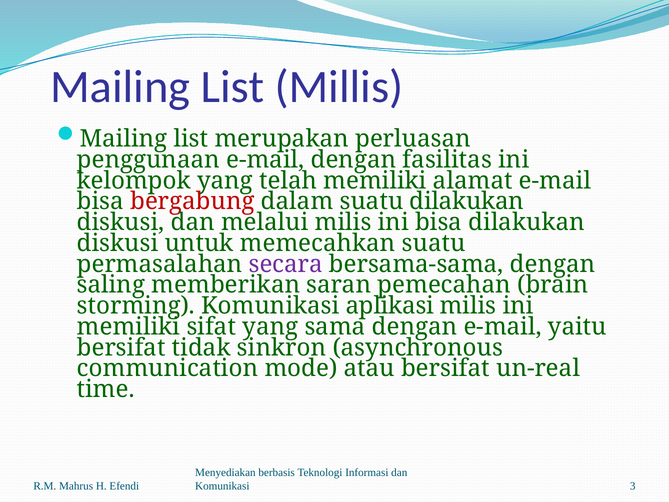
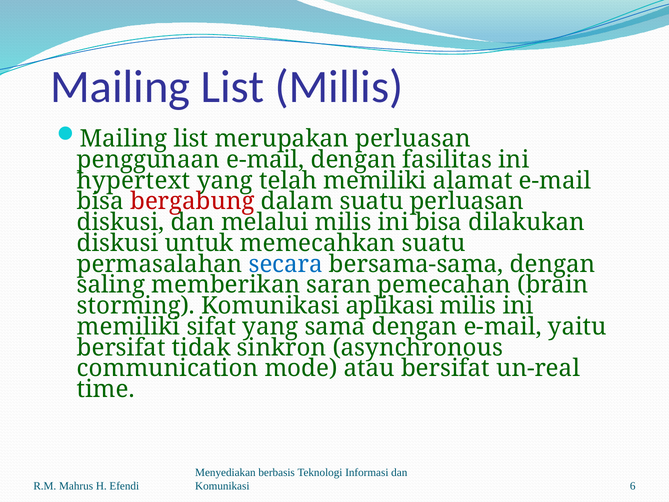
kelompok: kelompok -> hypertext (134, 181)
suatu dilakukan: dilakukan -> perluasan (467, 201)
secara colour: purple -> blue (286, 264)
3: 3 -> 6 (633, 486)
